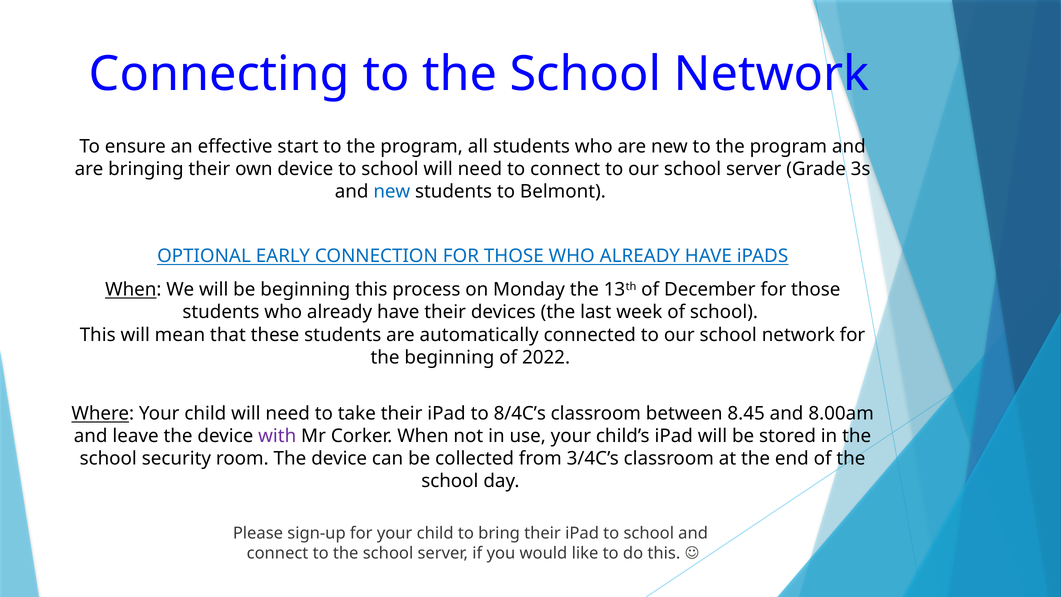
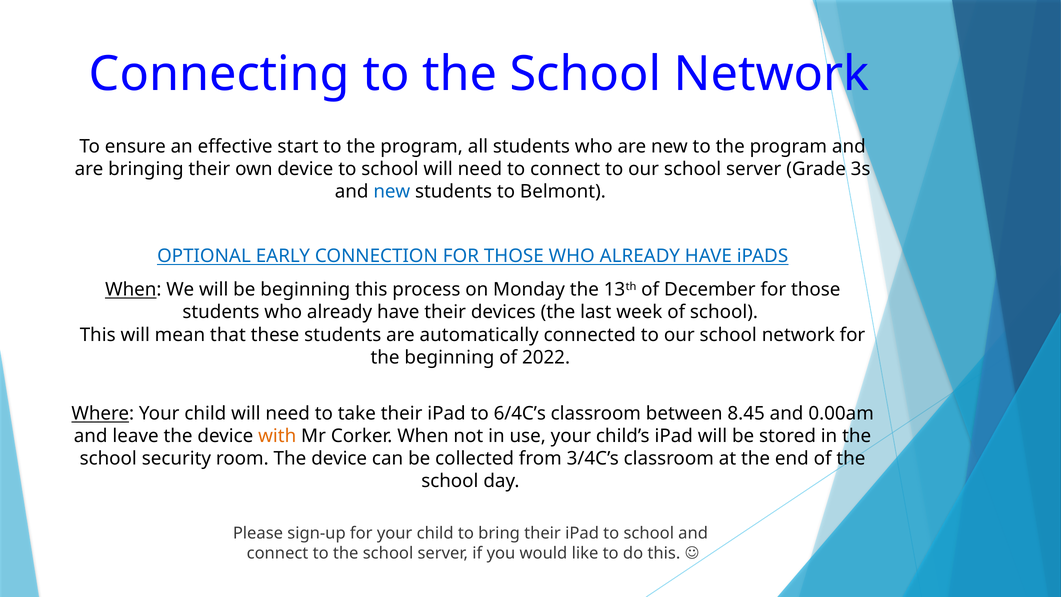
8/4C’s: 8/4C’s -> 6/4C’s (520, 413)
8.00am: 8.00am -> 0.00am (841, 413)
with colour: purple -> orange (277, 436)
